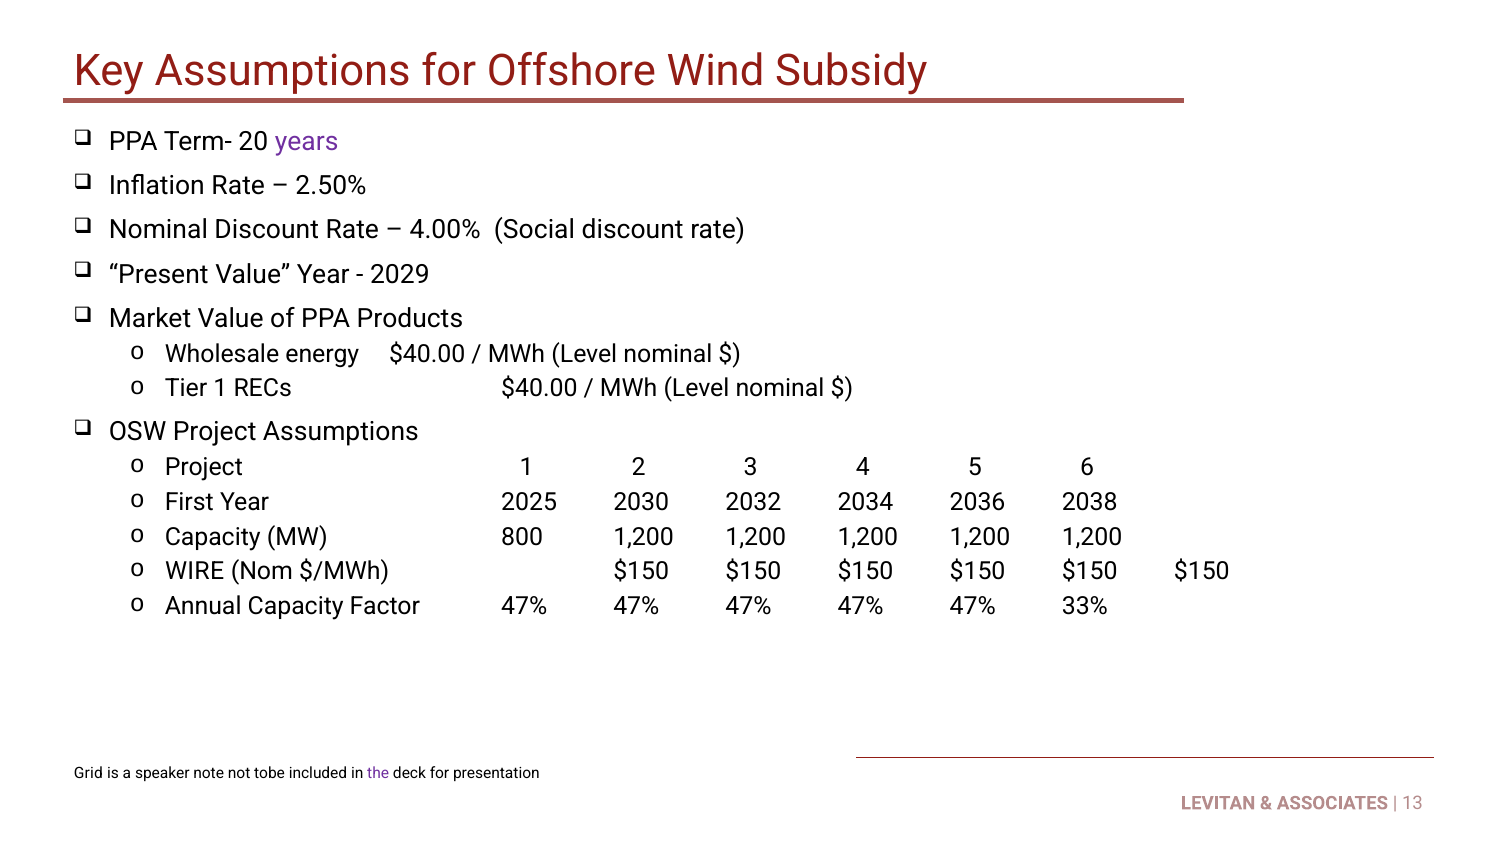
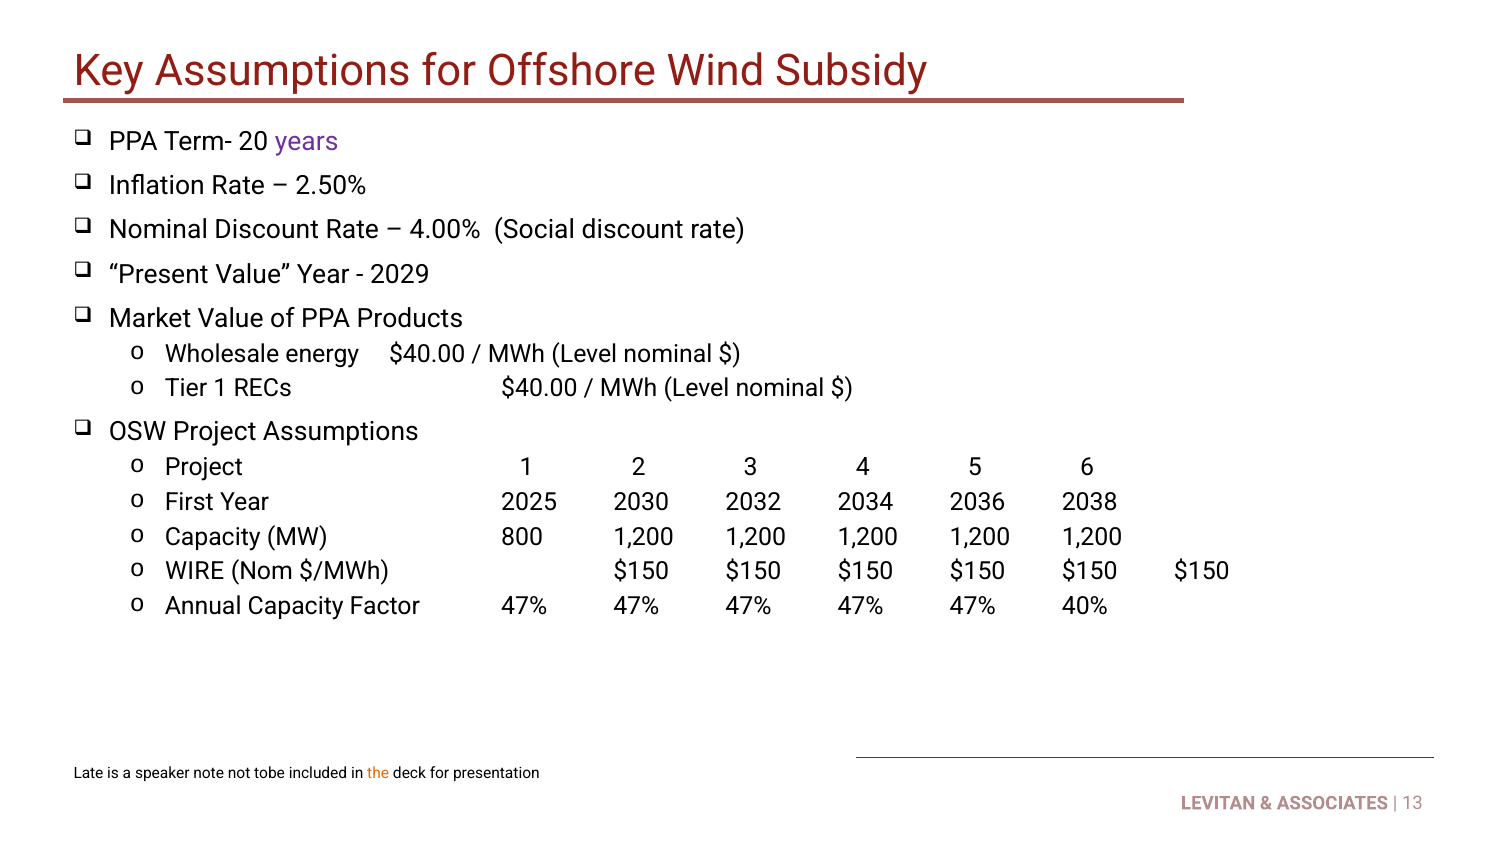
33%: 33% -> 40% (1085, 606)
Grid: Grid -> Late (89, 773)
the colour: purple -> orange (378, 773)
